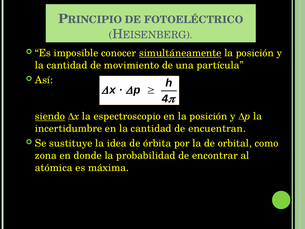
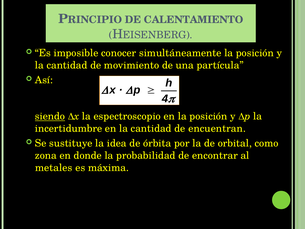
FOTOELÉCTRICO: FOTOELÉCTRICO -> CALENTAMIENTO (194, 20)
simultáneamente underline: present -> none (180, 53)
atómica: atómica -> metales (54, 168)
